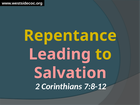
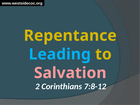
Leading colour: pink -> light blue (60, 54)
